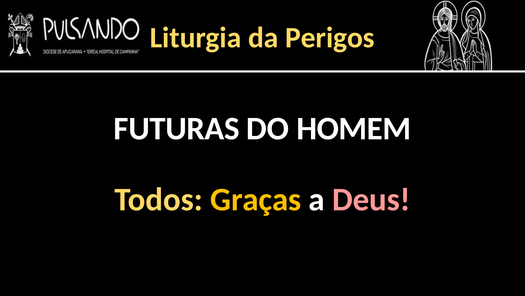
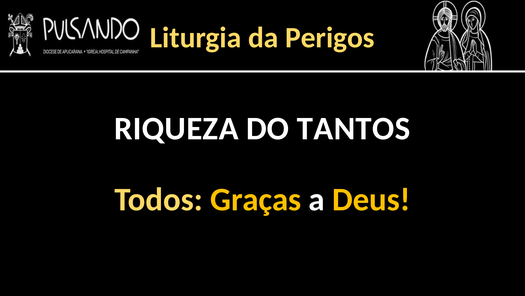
FUTURAS: FUTURAS -> RIQUEZA (176, 128)
HOMEM: HOMEM -> TANTOS (354, 128)
Deus colour: pink -> yellow (371, 199)
